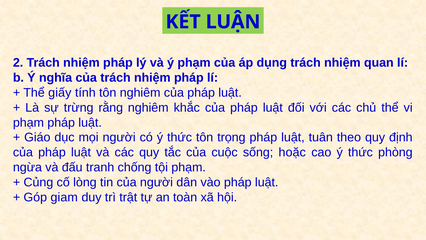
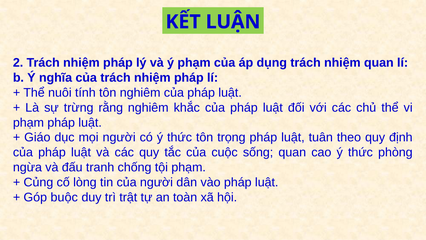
giấy: giấy -> nuôi (60, 93)
sống hoặc: hoặc -> quan (292, 152)
giam: giam -> buộc (64, 197)
